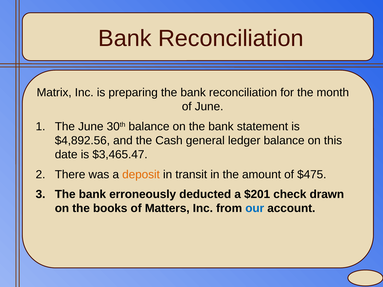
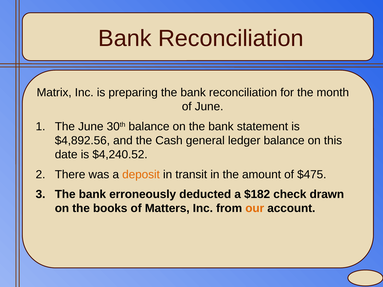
$3,465.47: $3,465.47 -> $4,240.52 (120, 155)
$201: $201 -> $182 (257, 194)
our colour: blue -> orange (255, 209)
